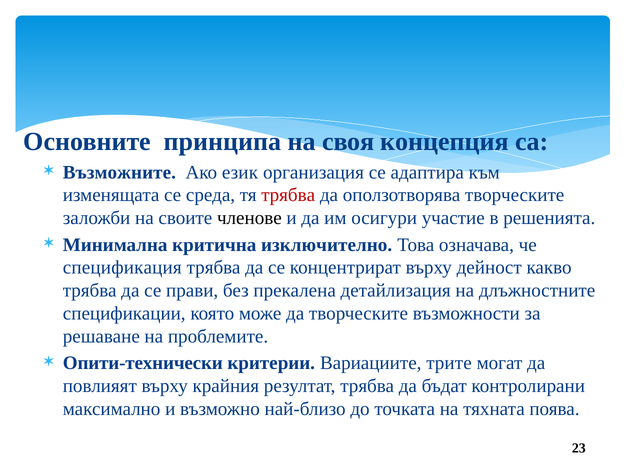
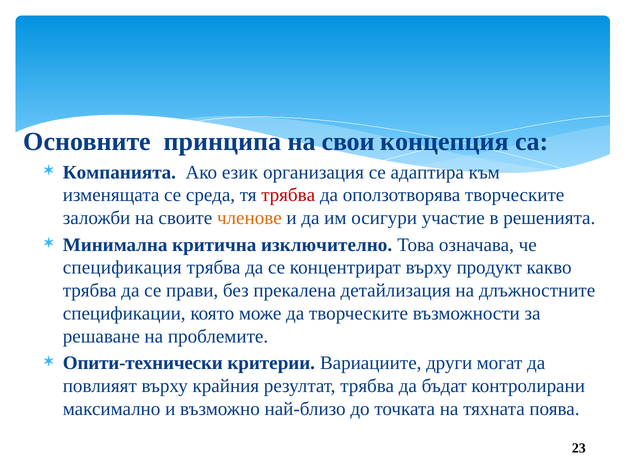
своя: своя -> свои (348, 142)
Възможните: Възможните -> Компанията (119, 172)
членове colour: black -> orange (249, 218)
дейност: дейност -> продукт (489, 267)
трите: трите -> други (449, 363)
